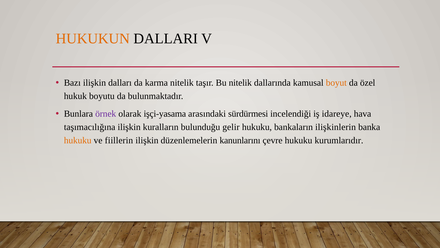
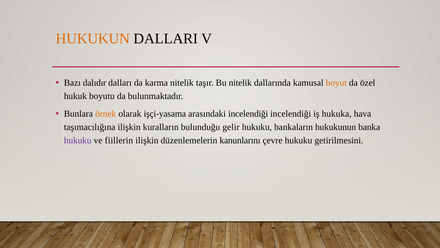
Bazı ilişkin: ilişkin -> dalıdır (95, 83)
örnek colour: purple -> orange (106, 114)
arasındaki sürdürmesi: sürdürmesi -> incelendiği (248, 114)
idareye: idareye -> hukuka (337, 114)
ilişkinlerin: ilişkinlerin -> hukukunun (336, 127)
hukuku colour: orange -> purple (78, 140)
kurumlarıdır: kurumlarıdır -> getirilmesini (339, 140)
